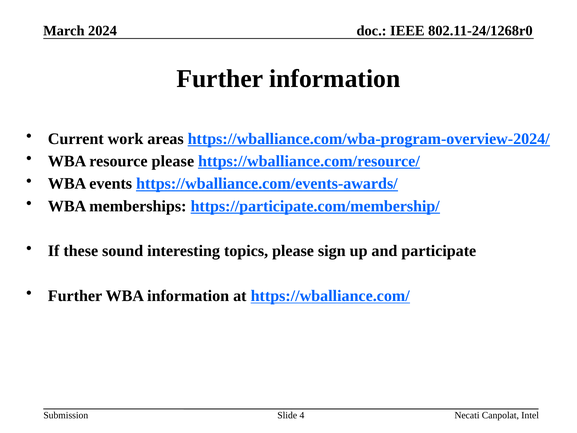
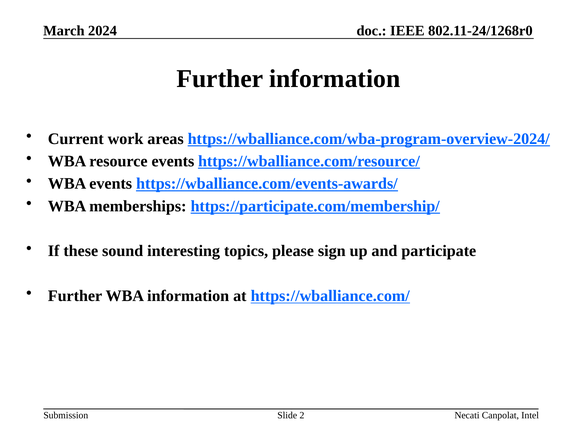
resource please: please -> events (173, 161)
4: 4 -> 2 (302, 415)
